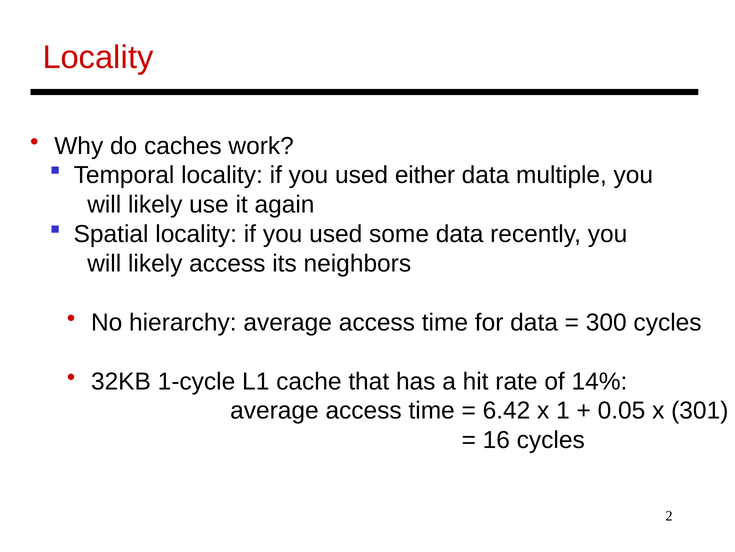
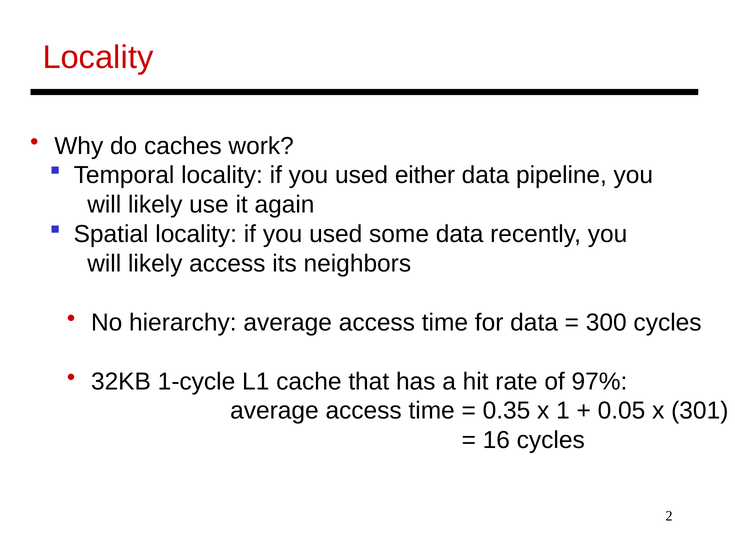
multiple: multiple -> pipeline (561, 175)
14%: 14% -> 97% (599, 381)
6.42: 6.42 -> 0.35 (507, 410)
